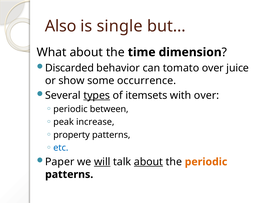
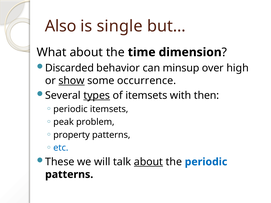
tomato: tomato -> minsup (181, 68)
juice: juice -> high (238, 68)
show underline: none -> present (72, 81)
with over: over -> then (207, 96)
periodic between: between -> itemsets (109, 109)
increase: increase -> problem (95, 122)
Paper: Paper -> These (60, 162)
will underline: present -> none (102, 162)
periodic colour: orange -> blue (206, 162)
